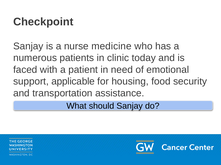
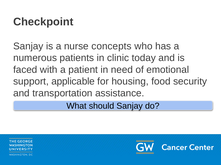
medicine: medicine -> concepts (111, 46)
